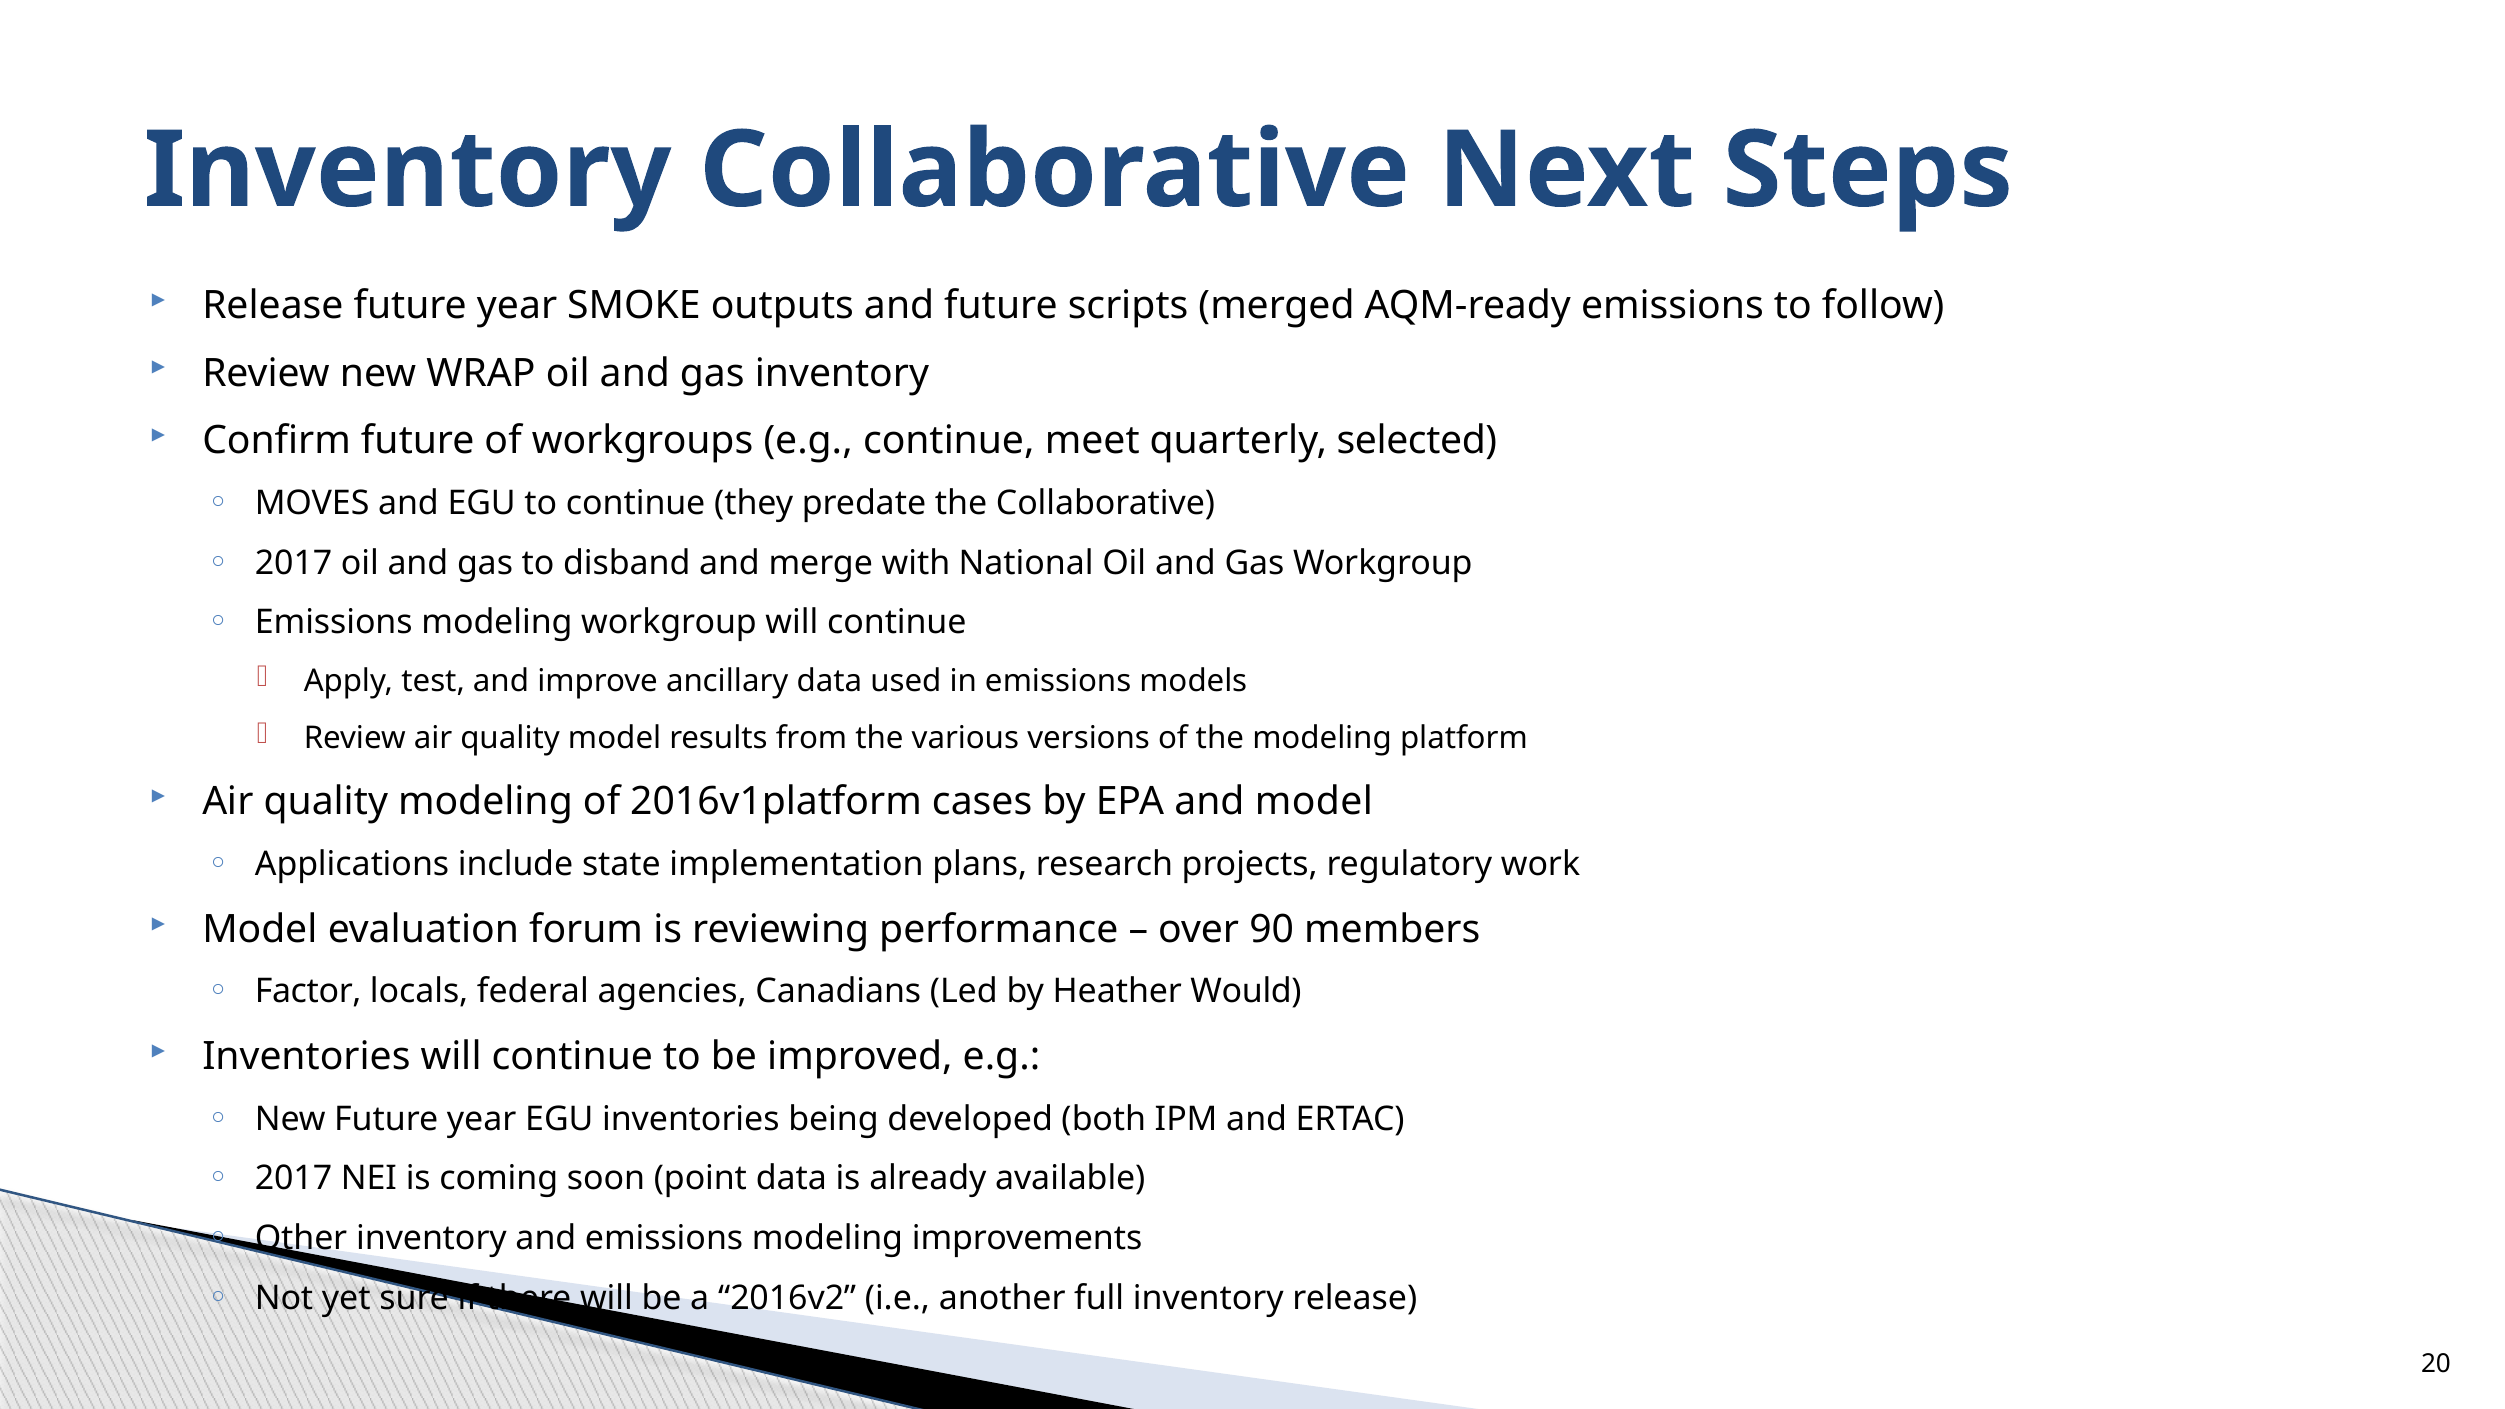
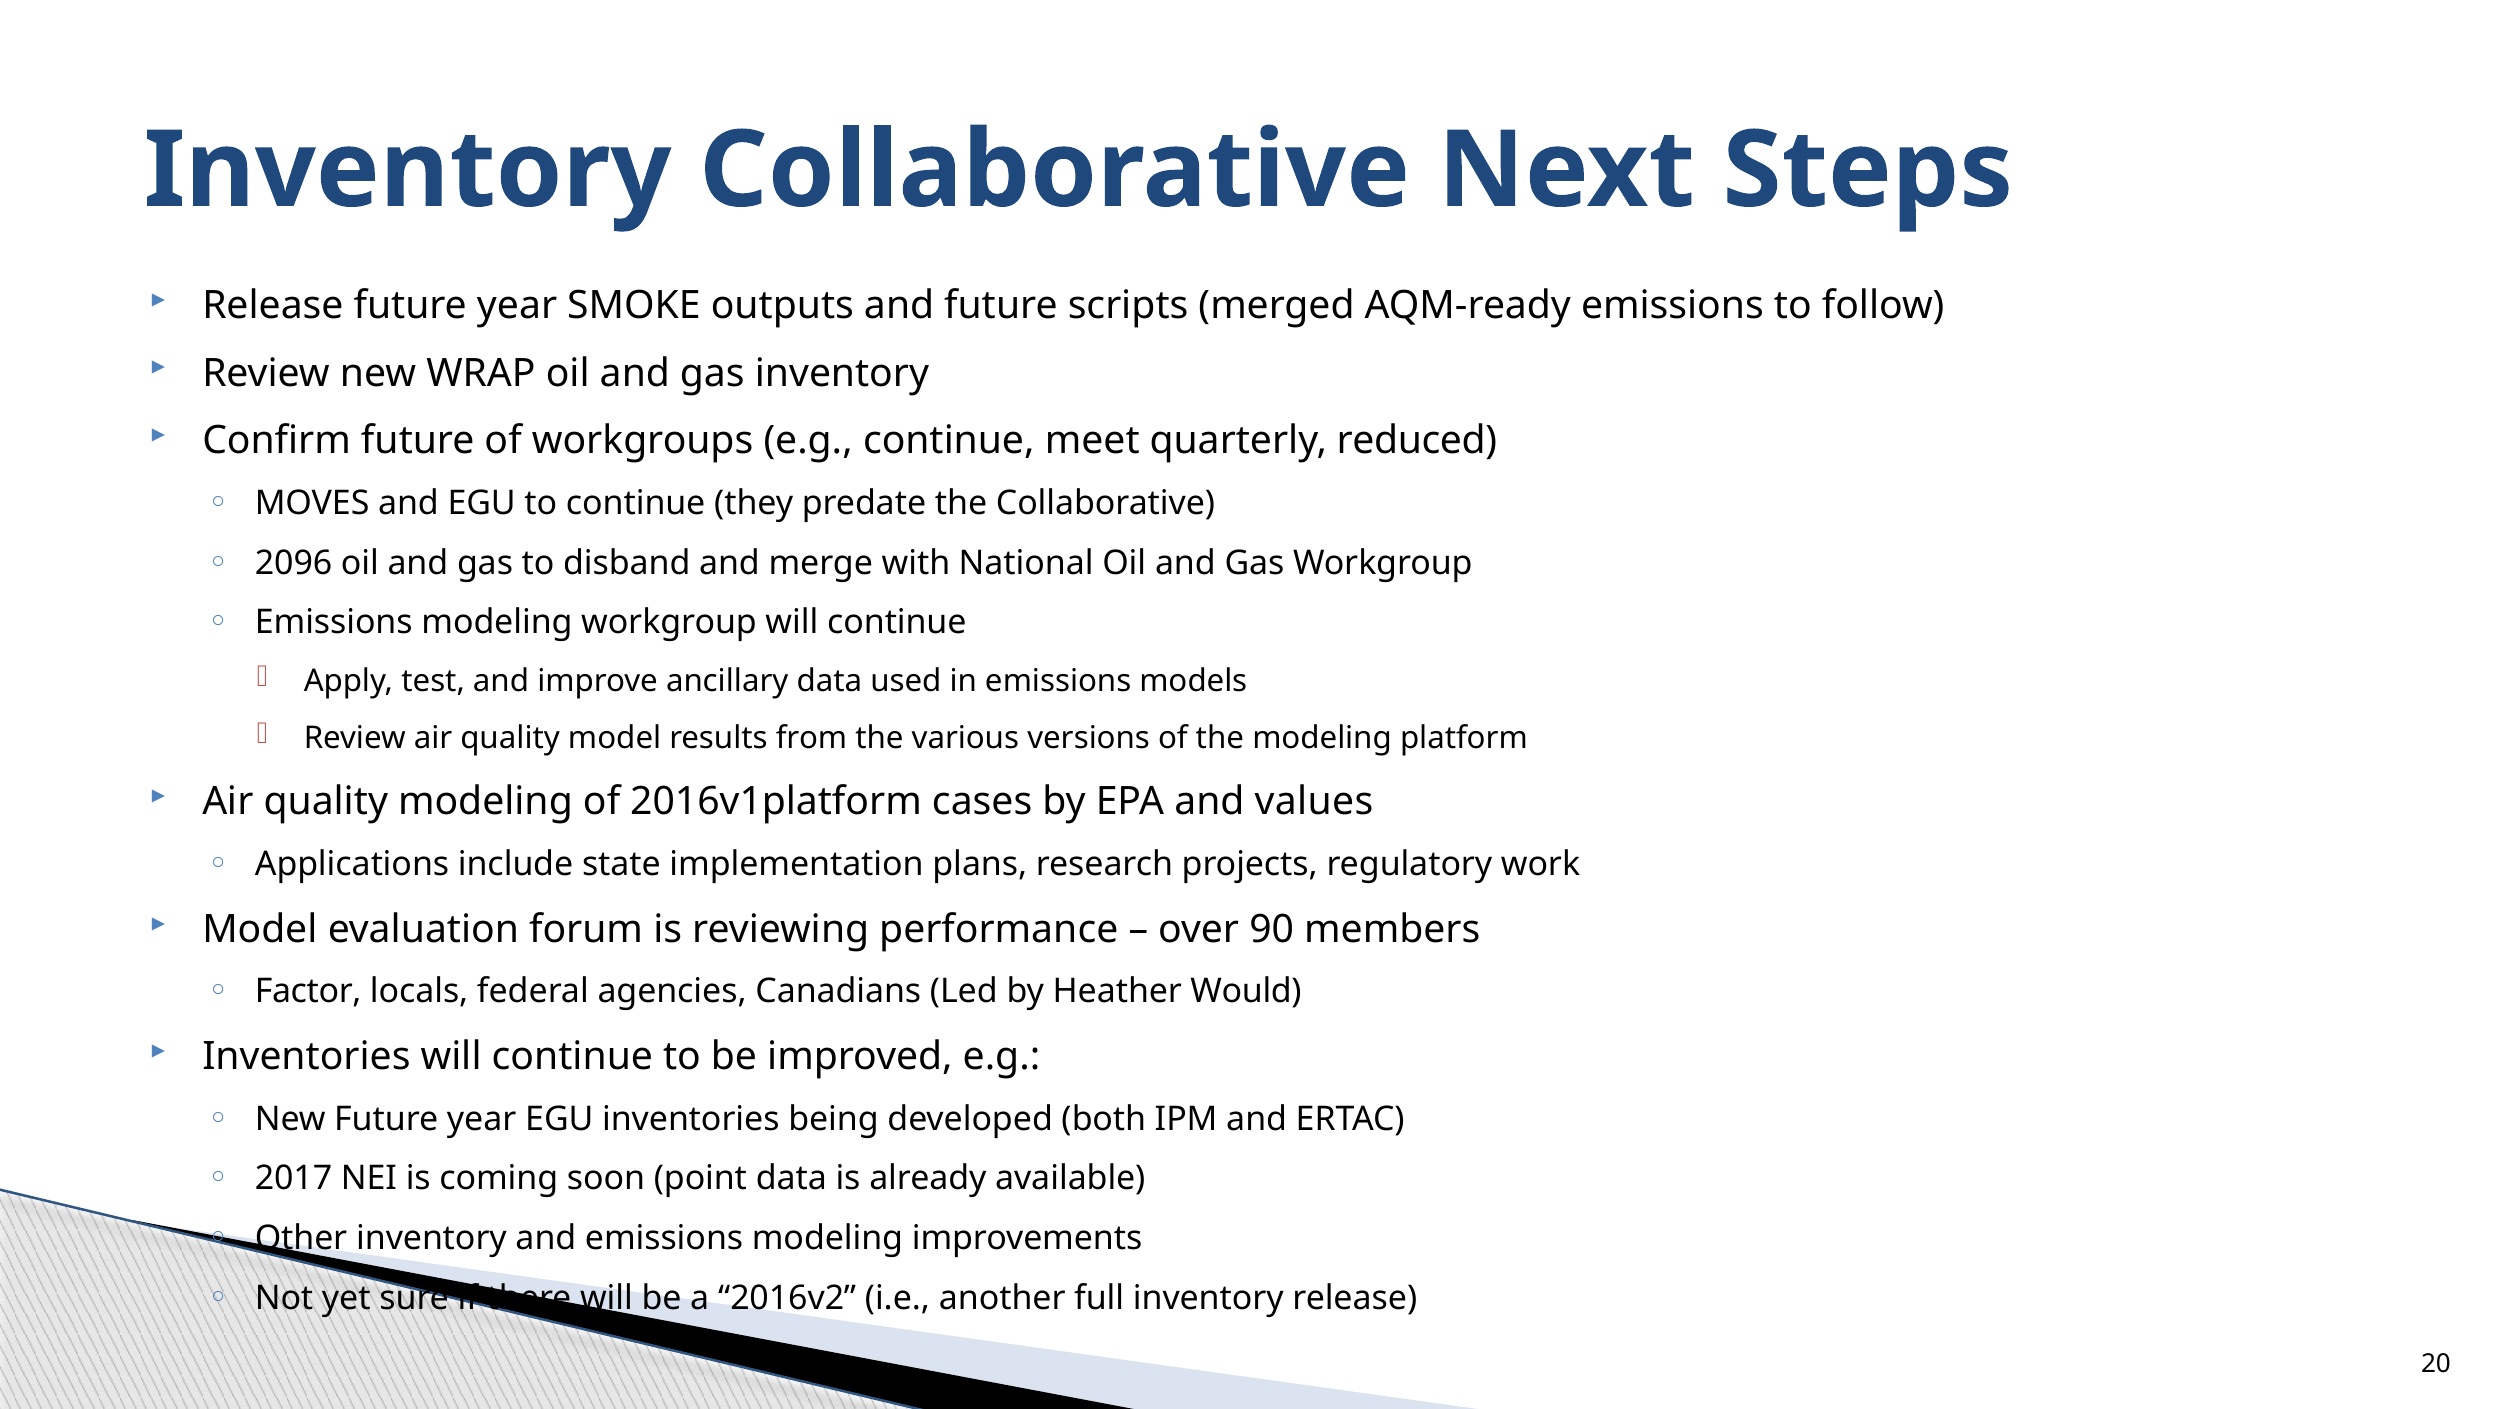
selected: selected -> reduced (1417, 441)
2017: 2017 -> 2096 (294, 563)
and model: model -> values (1314, 802)
